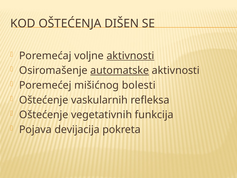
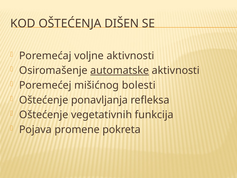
aktivnosti underline: present -> none (130, 56)
vaskularnih: vaskularnih -> ponavljanja (99, 100)
devijacija: devijacija -> promene (77, 129)
